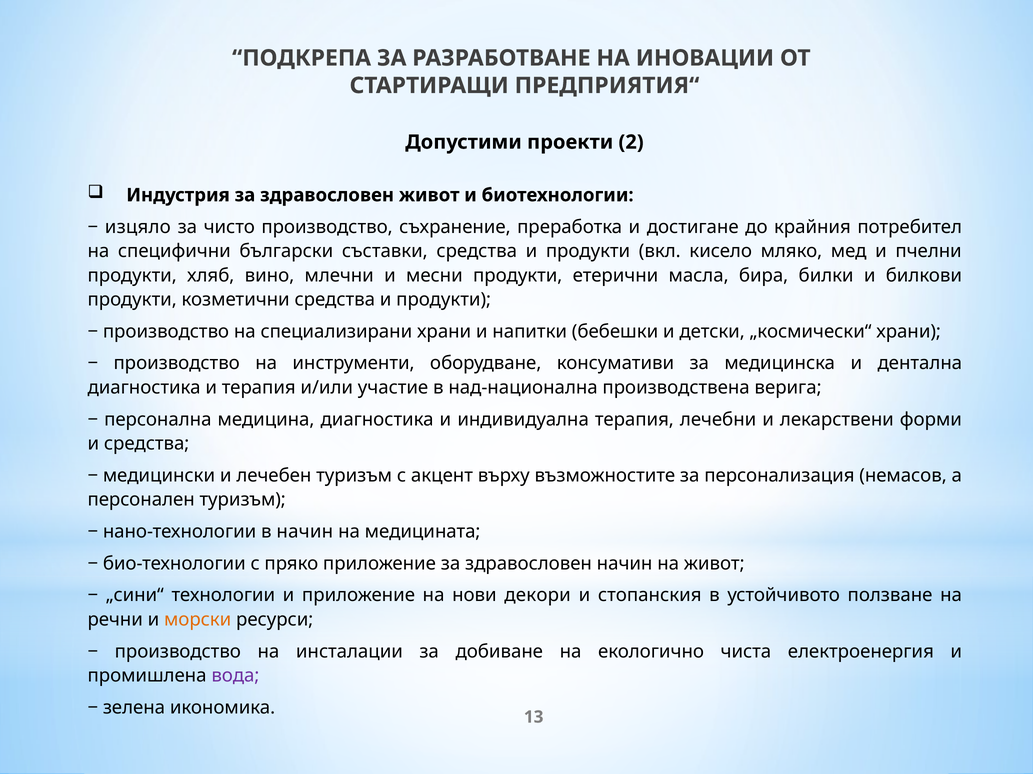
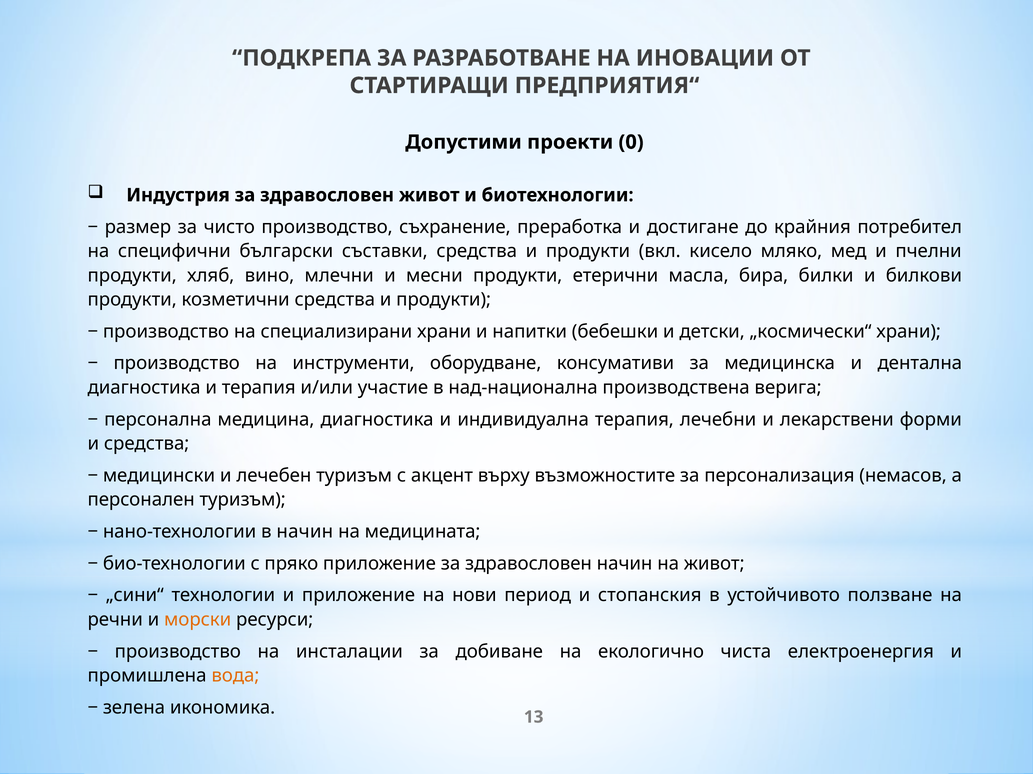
2: 2 -> 0 (631, 142)
изцяло: изцяло -> размер (138, 227)
декори: декори -> период (538, 596)
вода colour: purple -> orange (235, 676)
